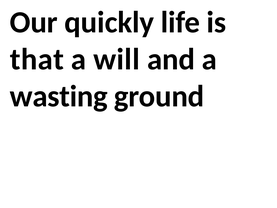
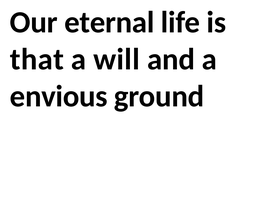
quickly: quickly -> eternal (109, 22)
wasting: wasting -> envious (59, 96)
